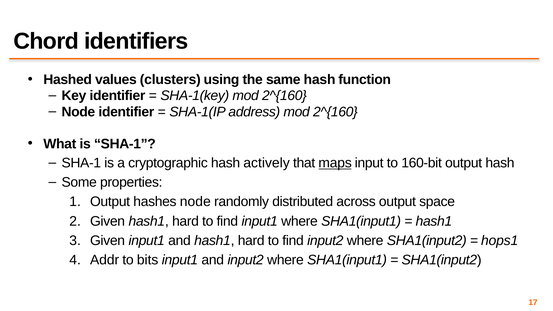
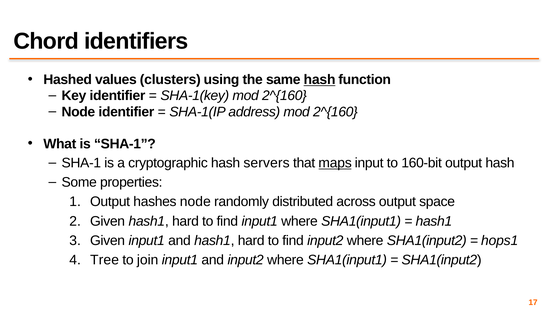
hash underline: none -> present (320, 80)
actively: actively -> servers (267, 163)
Addr: Addr -> Tree (105, 260)
bits: bits -> join (148, 260)
